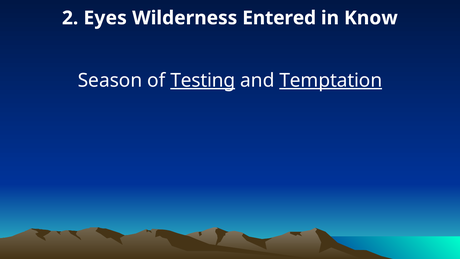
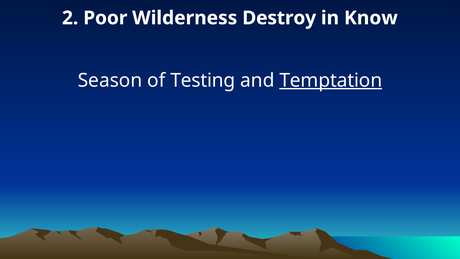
Eyes: Eyes -> Poor (105, 18)
Entered: Entered -> Destroy (279, 18)
Testing underline: present -> none (203, 80)
